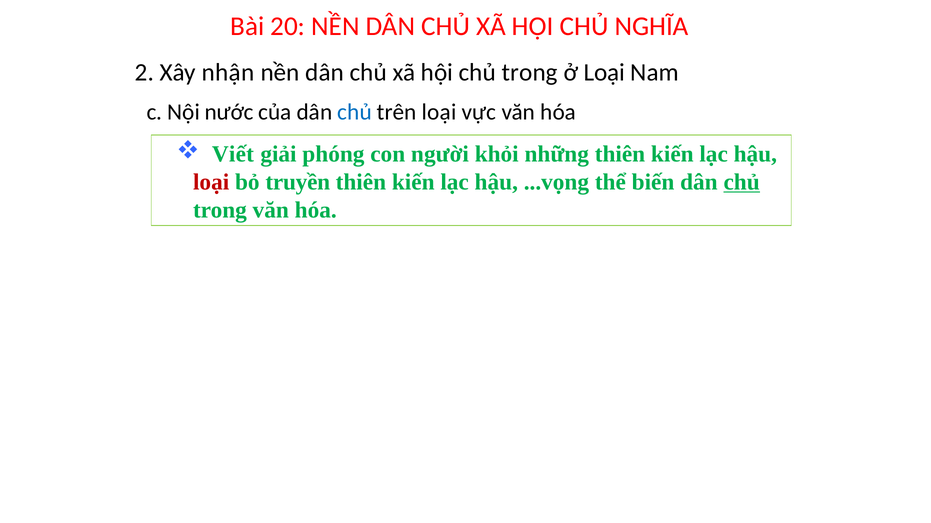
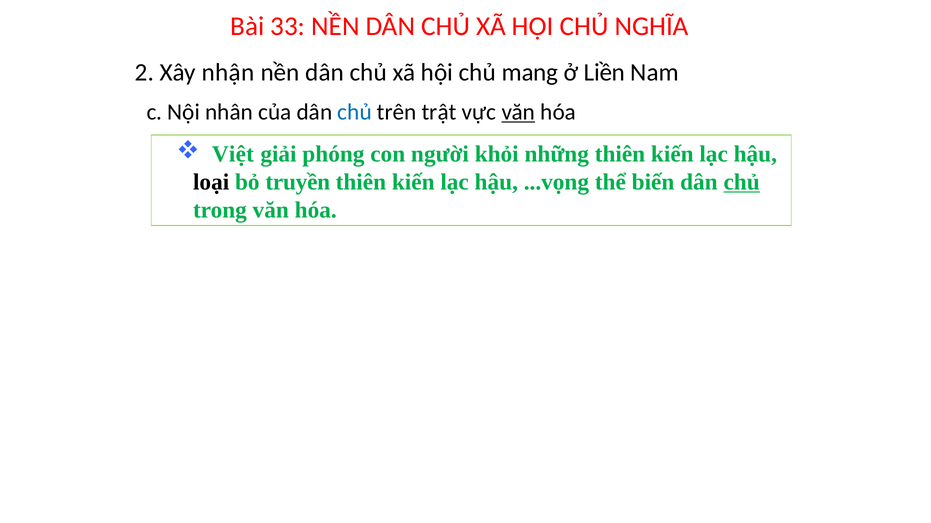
20: 20 -> 33 (288, 26)
hội chủ trong: trong -> mang (530, 73)
ở Loại: Loại -> Liền (604, 73)
nước: nước -> nhân (229, 112)
trên loại: loại -> trật (439, 112)
văn underline: none -> present (518, 112)
Viết: Viết -> Việt (233, 154)
loại colour: red -> black (211, 182)
